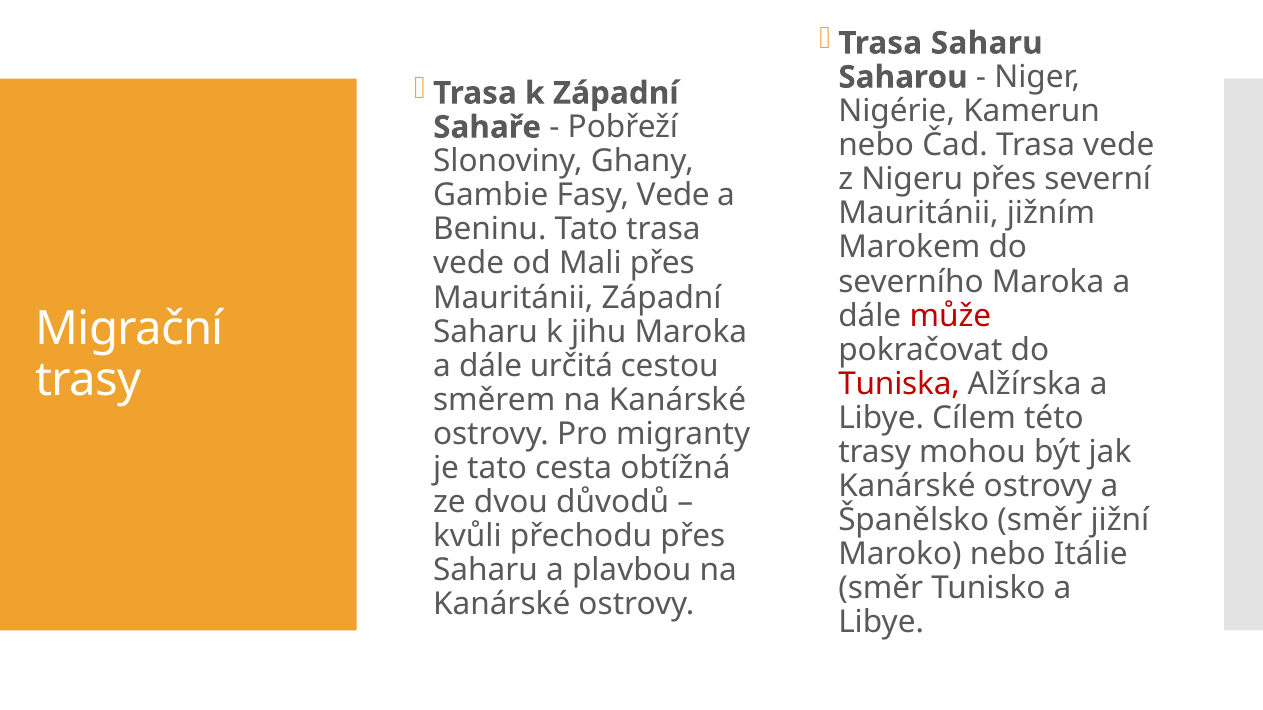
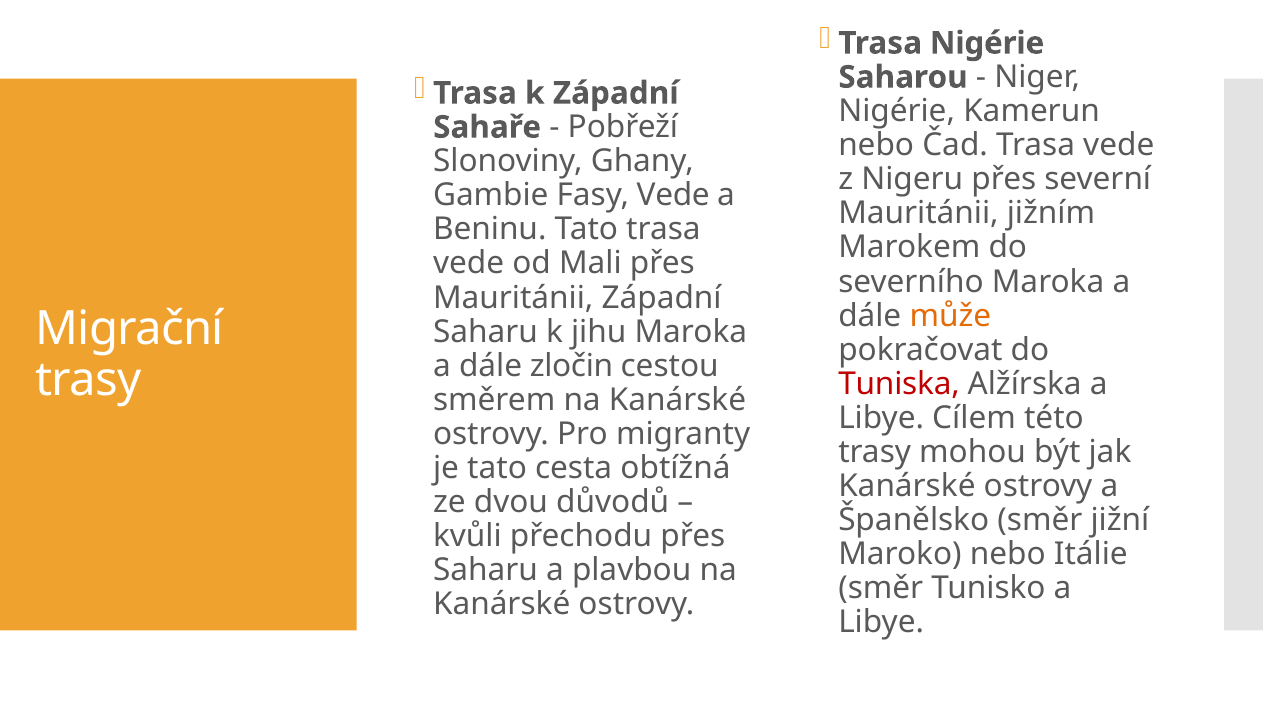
Trasa Saharu: Saharu -> Nigérie (987, 43)
může colour: red -> orange (950, 316)
určitá: určitá -> zločin (572, 366)
